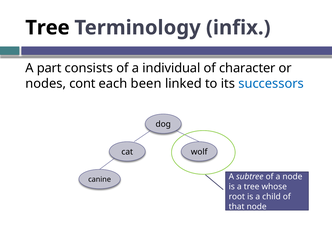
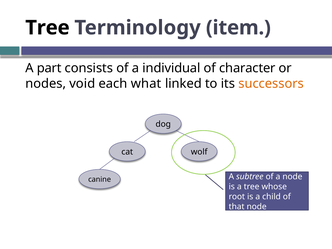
infix: infix -> item (238, 28)
cont: cont -> void (82, 84)
been: been -> what (146, 84)
successors colour: blue -> orange (271, 84)
